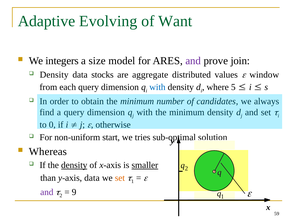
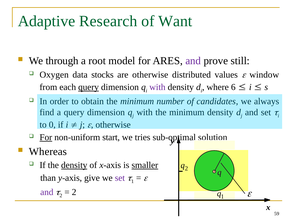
Evolving: Evolving -> Research (108, 21)
integers: integers -> through (62, 61)
size: size -> root (97, 61)
join: join -> still (240, 61)
Density: Density -> Oxygen (54, 75)
are aggregate: aggregate -> otherwise (150, 75)
query underline: none -> present (89, 87)
with colour: blue -> purple (157, 87)
5: 5 -> 6 (233, 87)
For underline: none -> present (46, 137)
y-axis data: data -> give (92, 178)
set colour: orange -> purple (120, 178)
9: 9 -> 2 (74, 192)
